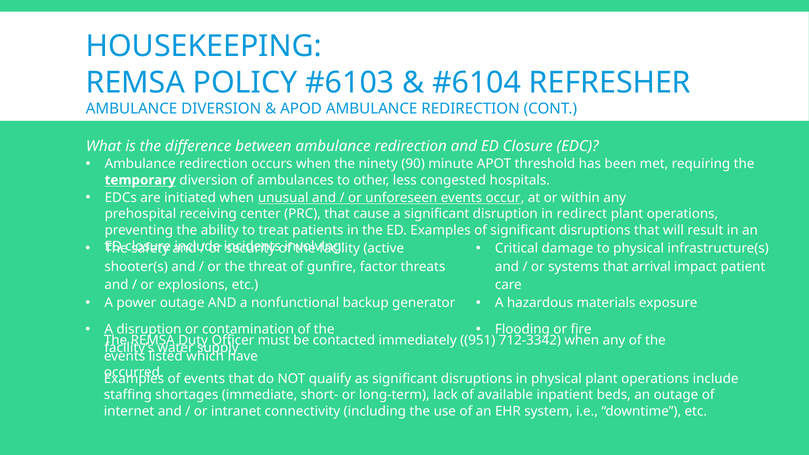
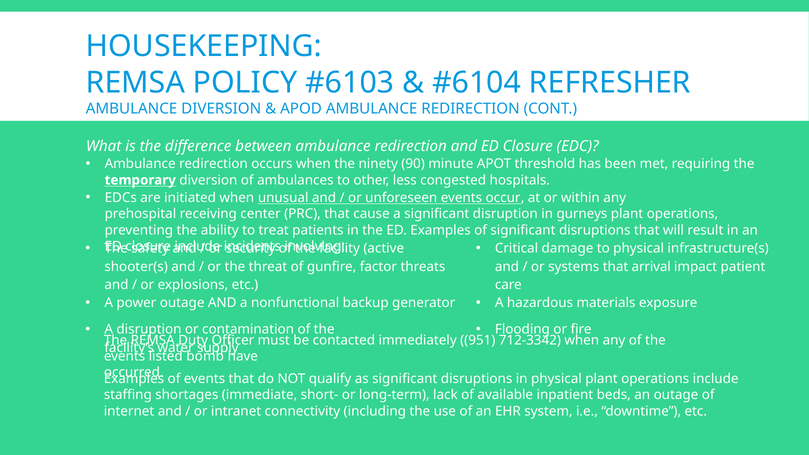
redirect: redirect -> gurneys (582, 214)
which: which -> bomb (205, 356)
